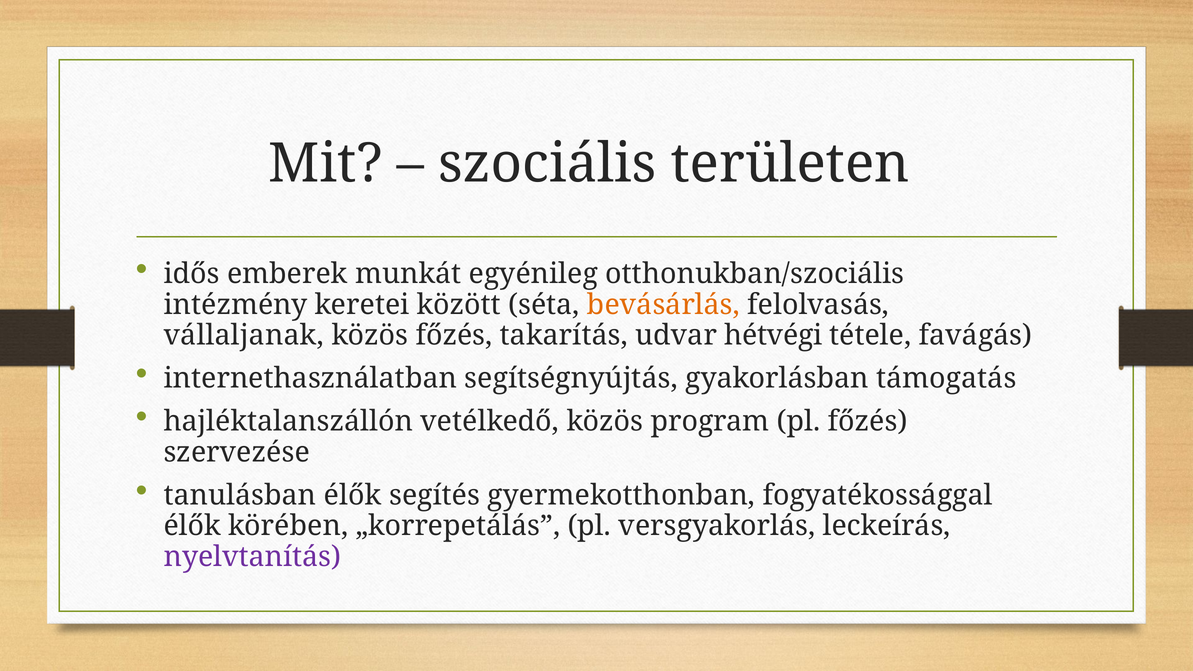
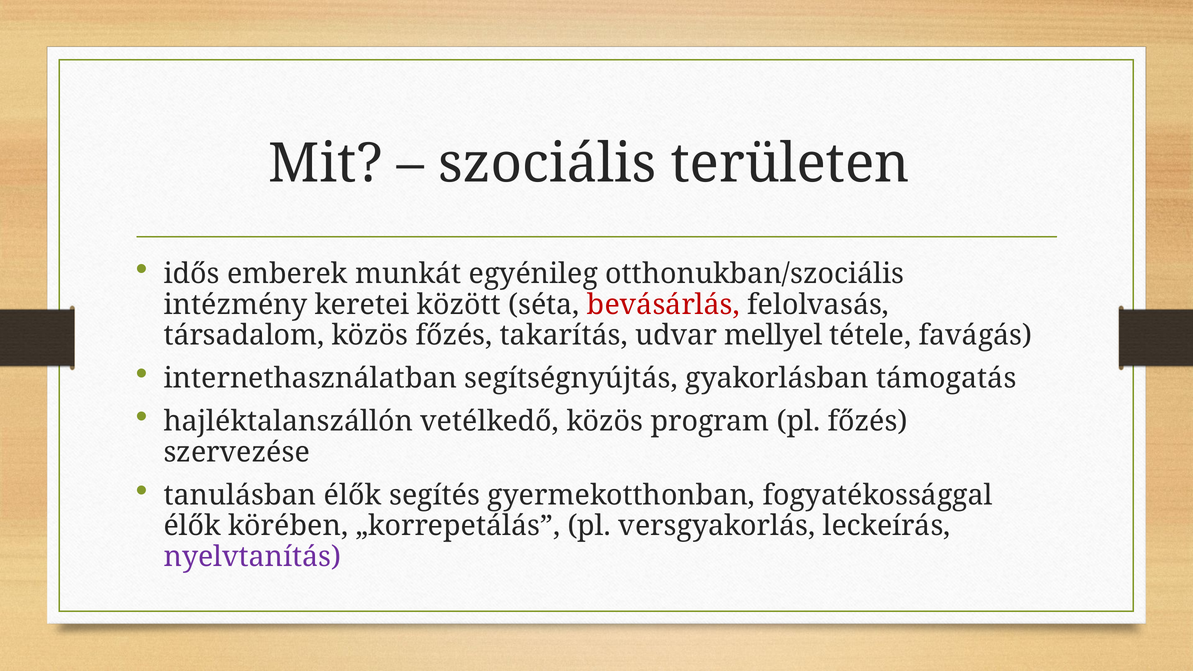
bevásárlás colour: orange -> red (663, 305)
vállaljanak: vállaljanak -> társadalom (244, 336)
hétvégi: hétvégi -> mellyel (773, 336)
